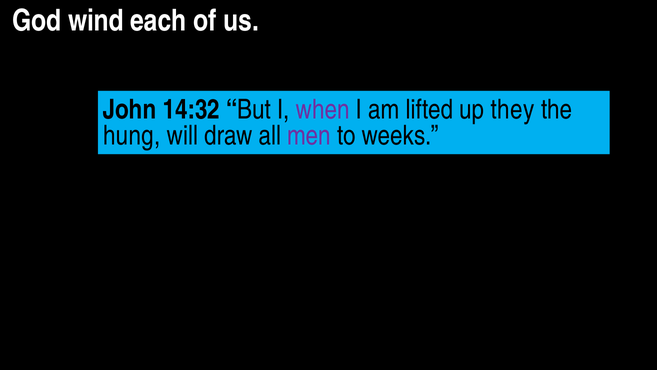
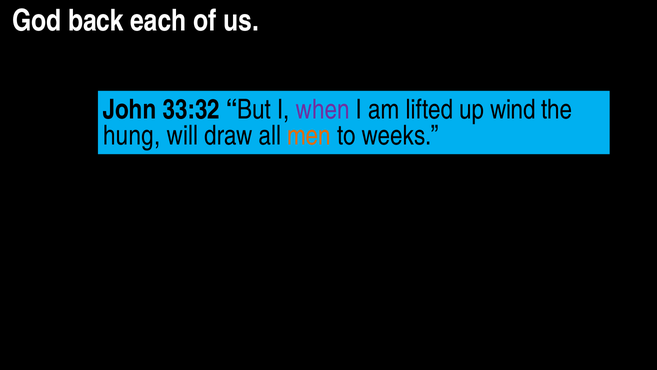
wind: wind -> back (96, 21)
14:32: 14:32 -> 33:32 (191, 110)
they: they -> wind (513, 110)
men colour: purple -> orange (309, 136)
